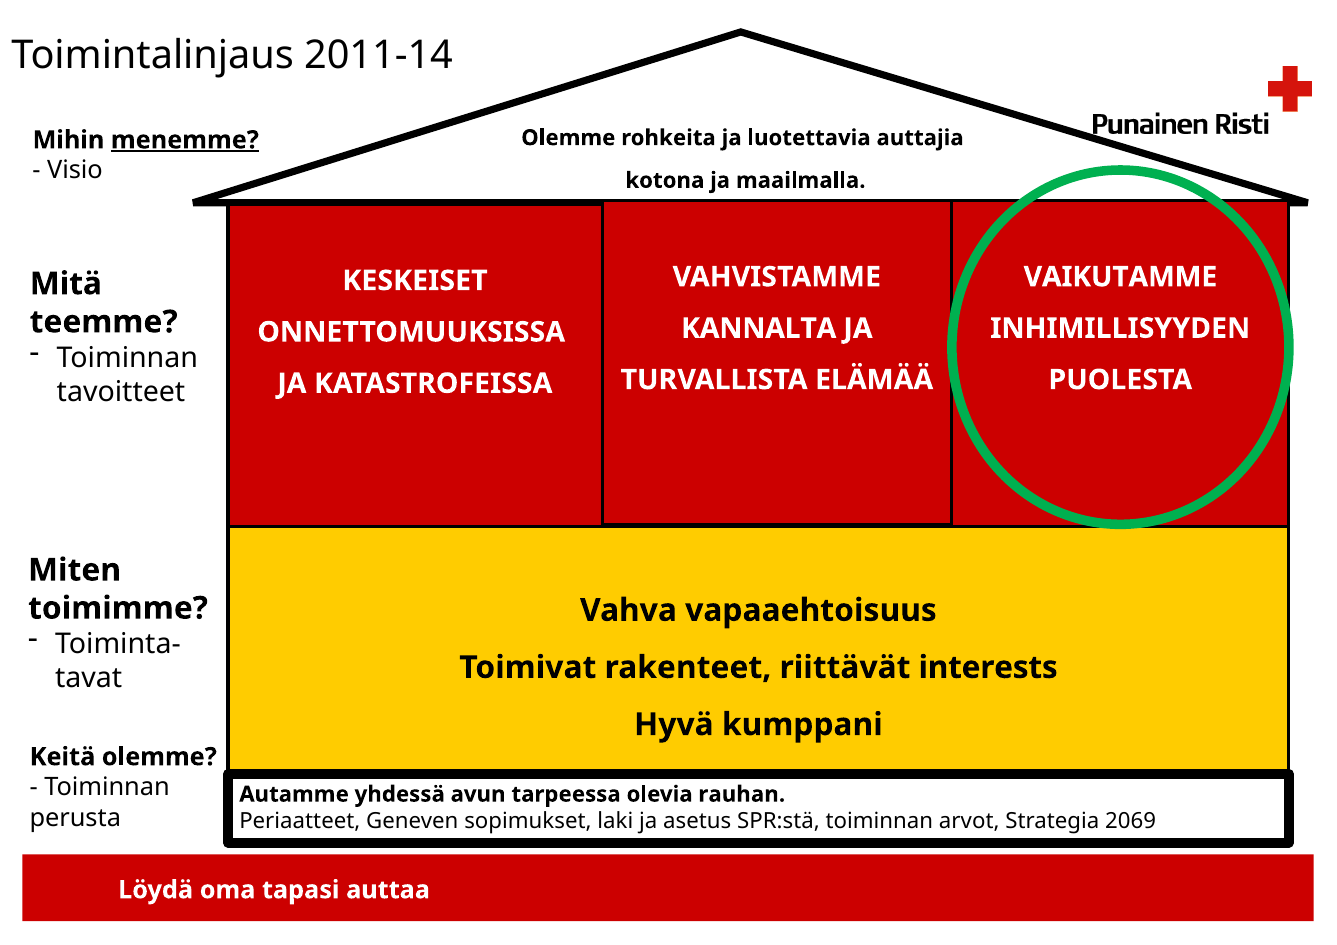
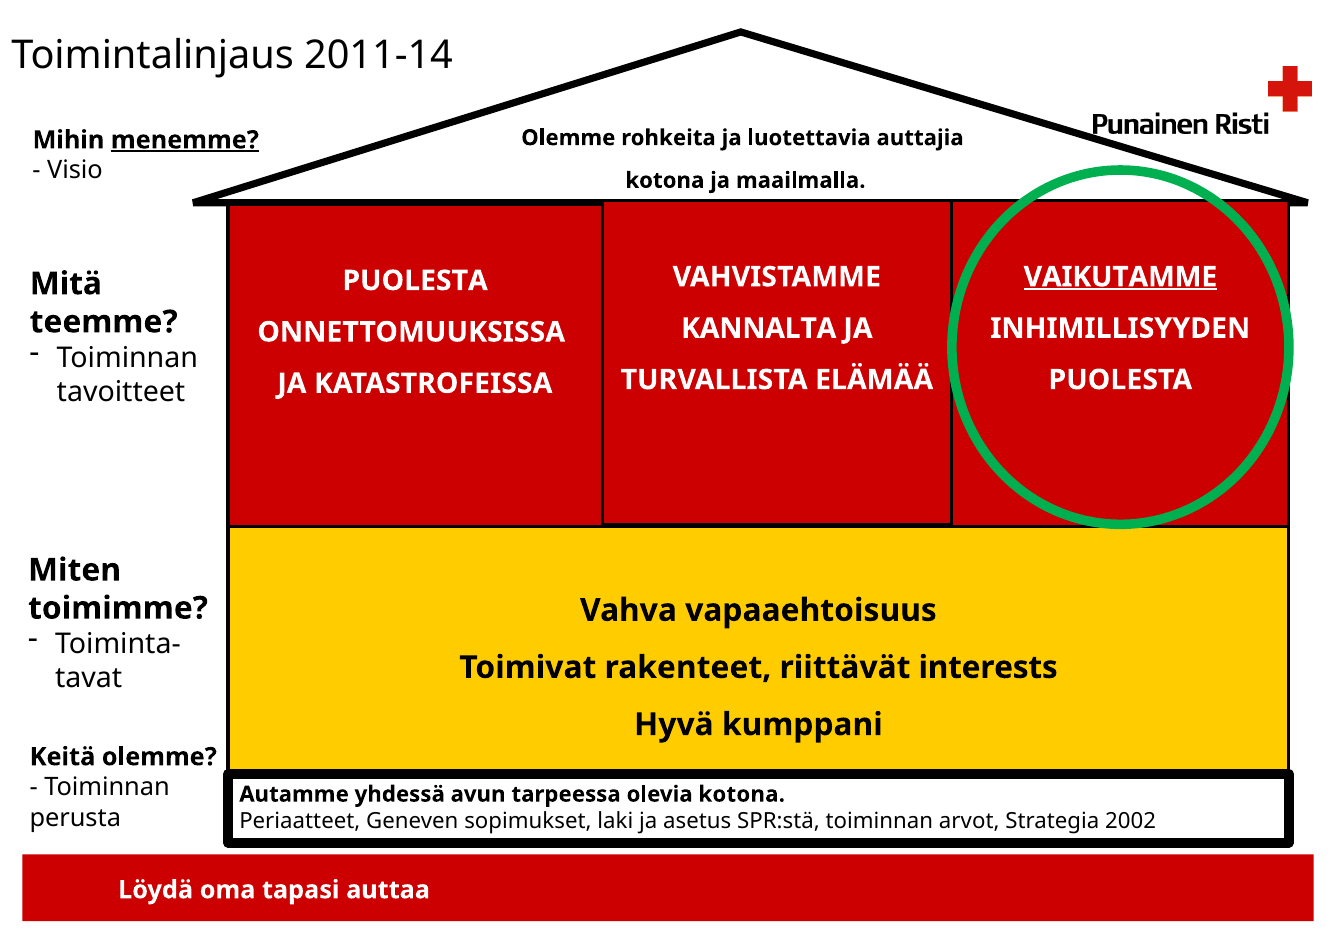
VAIKUTAMME underline: none -> present (1120, 277)
KESKEISET: KESKEISET -> PUOLESTA (415, 281)
olevia rauhan: rauhan -> kotona (742, 795)
2069: 2069 -> 2002 (1131, 821)
